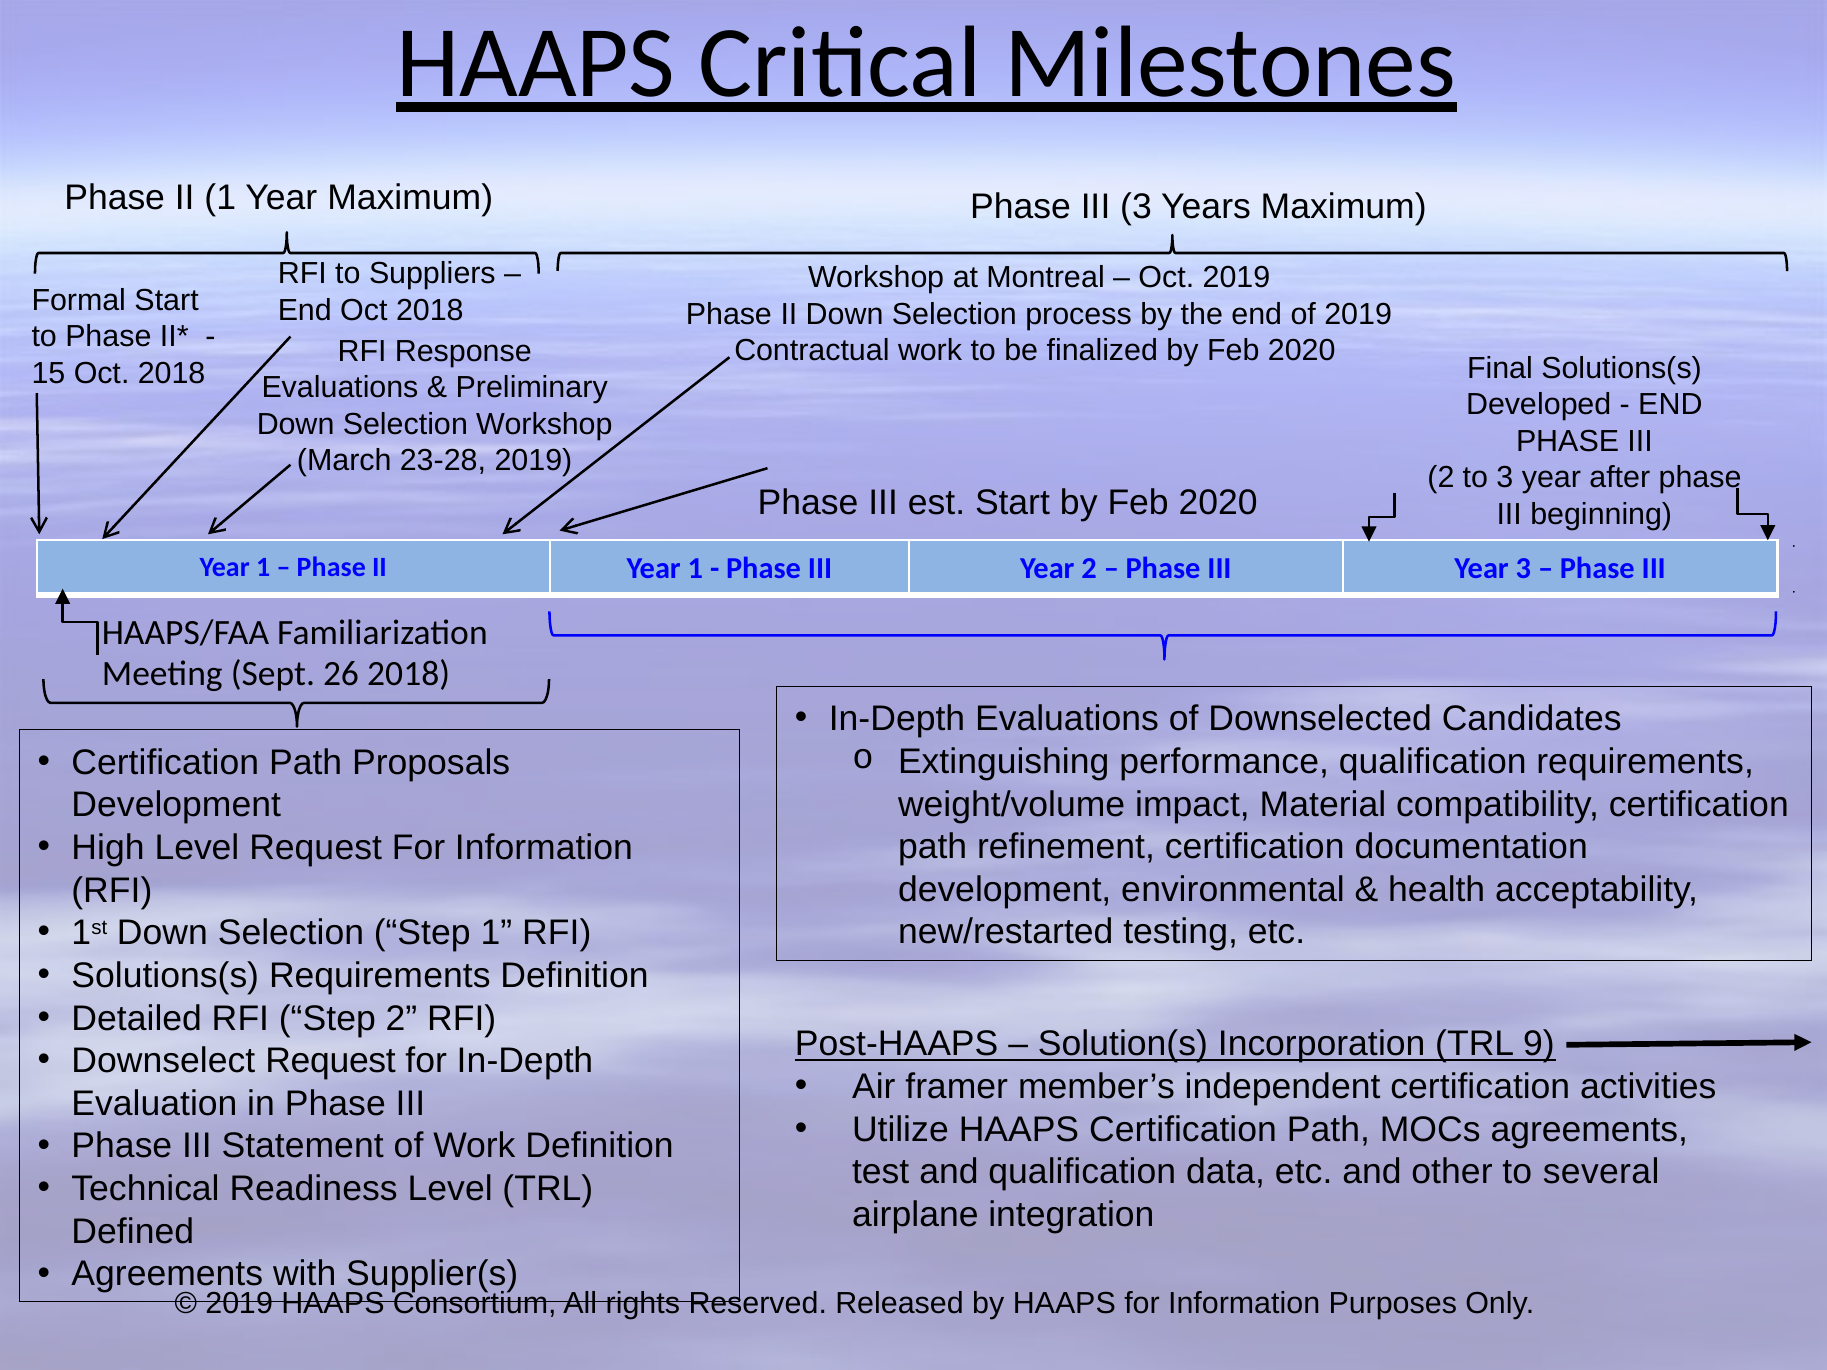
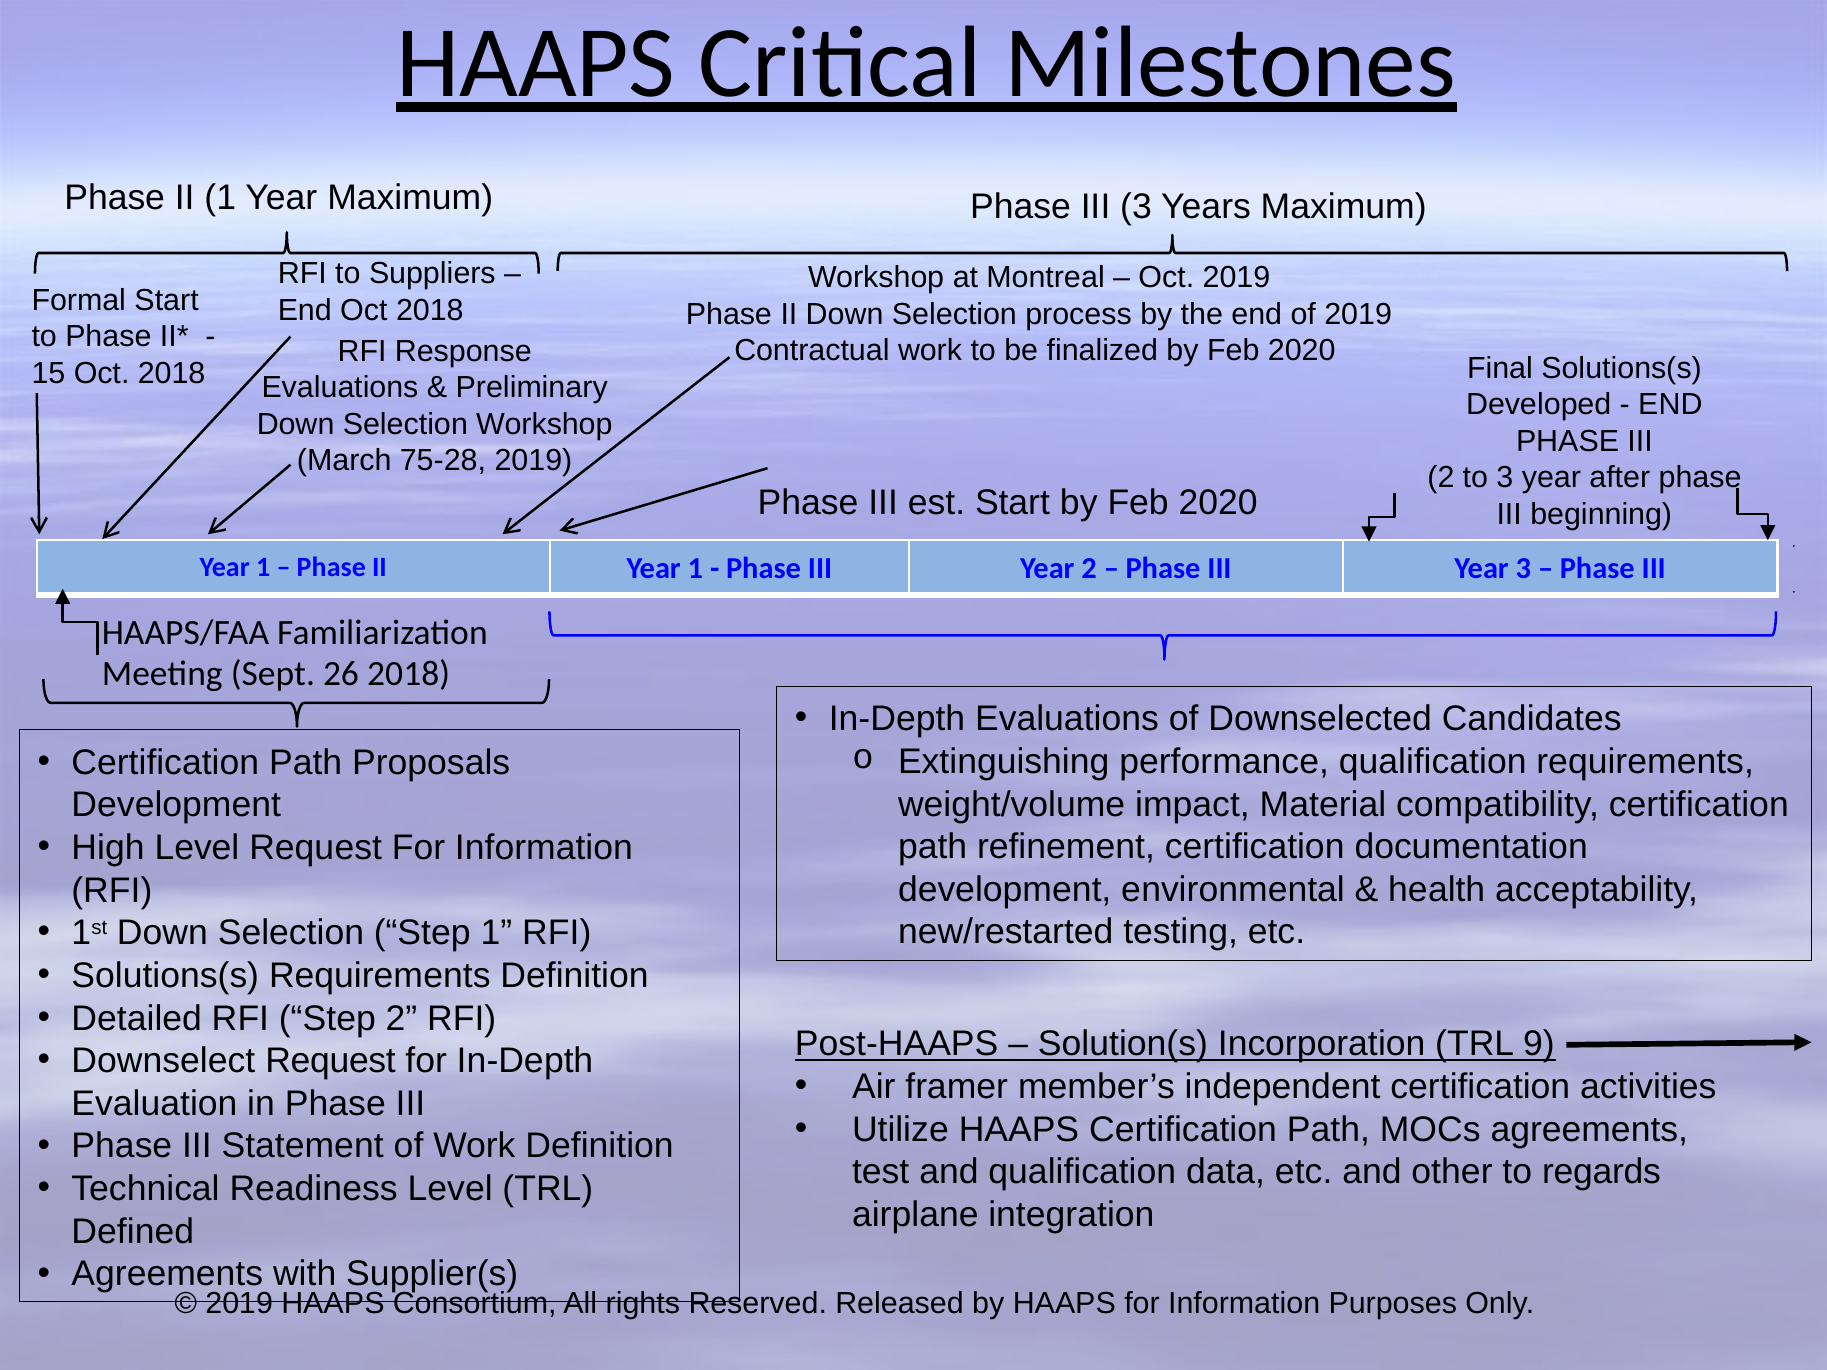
23-28: 23-28 -> 75-28 (443, 461)
several: several -> regards (1601, 1172)
